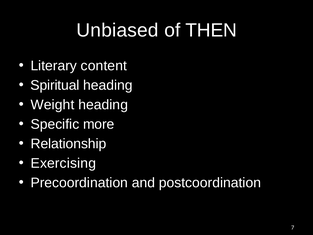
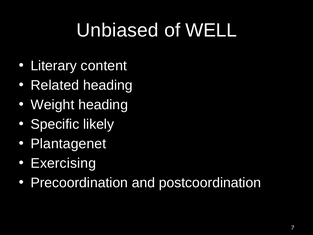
THEN: THEN -> WELL (211, 30)
Spiritual: Spiritual -> Related (55, 85)
more: more -> likely (99, 124)
Relationship: Relationship -> Plantagenet (68, 144)
